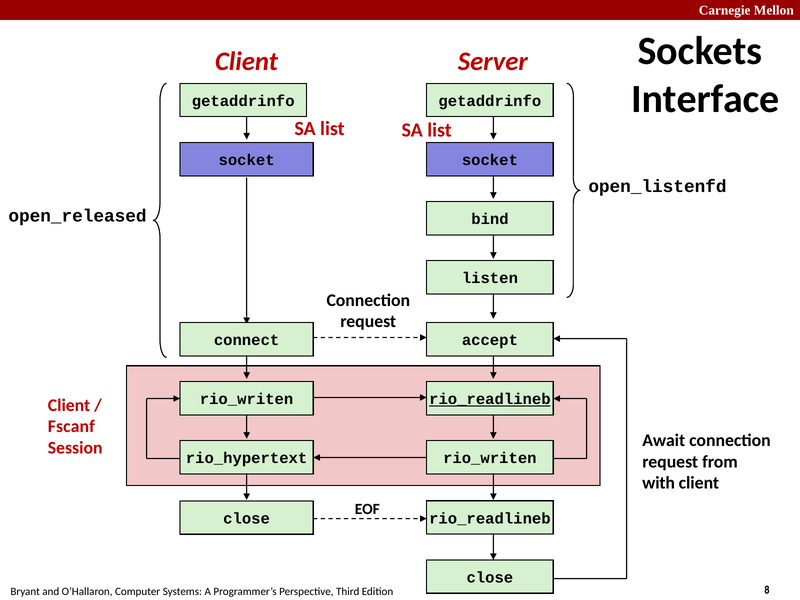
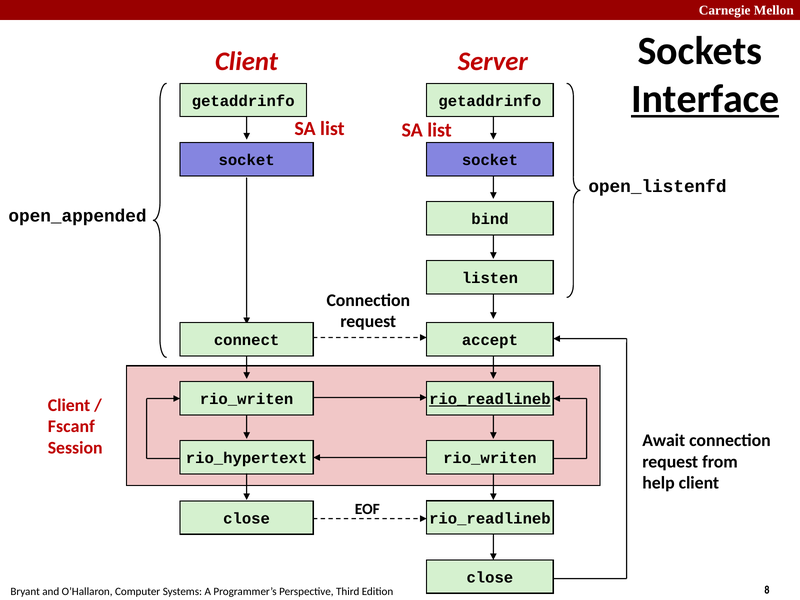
Interface underline: none -> present (705, 99)
open_released: open_released -> open_appended (77, 216)
with: with -> help (658, 483)
